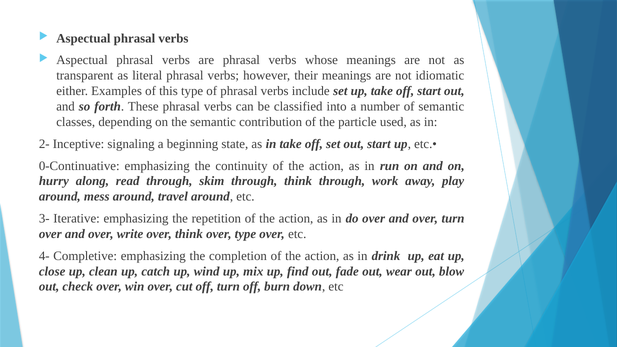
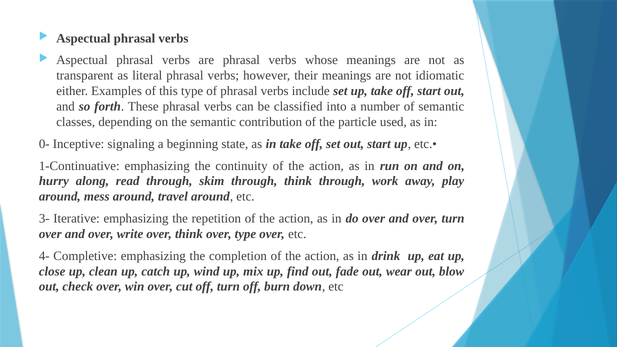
2-: 2- -> 0- (44, 144)
0-Continuative: 0-Continuative -> 1-Continuative (79, 166)
